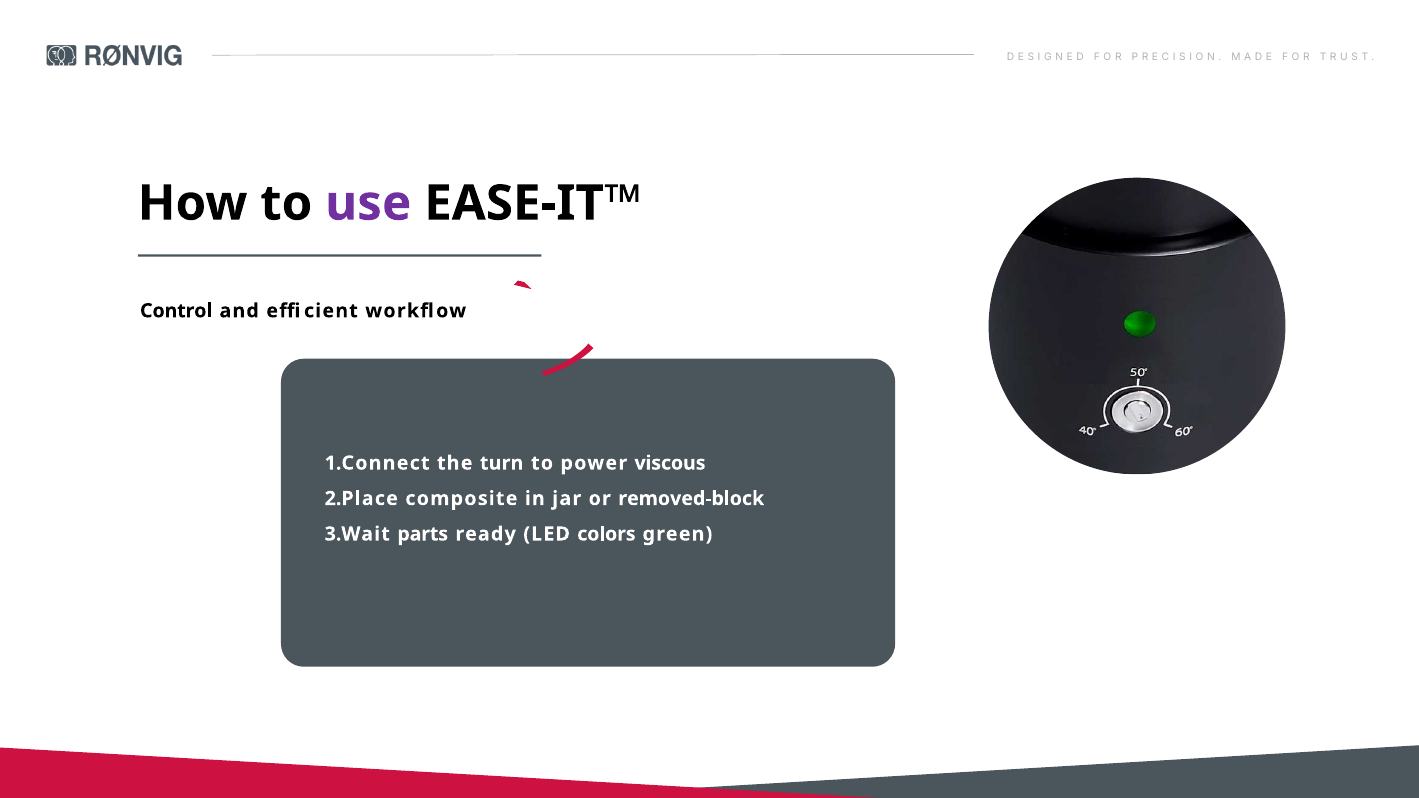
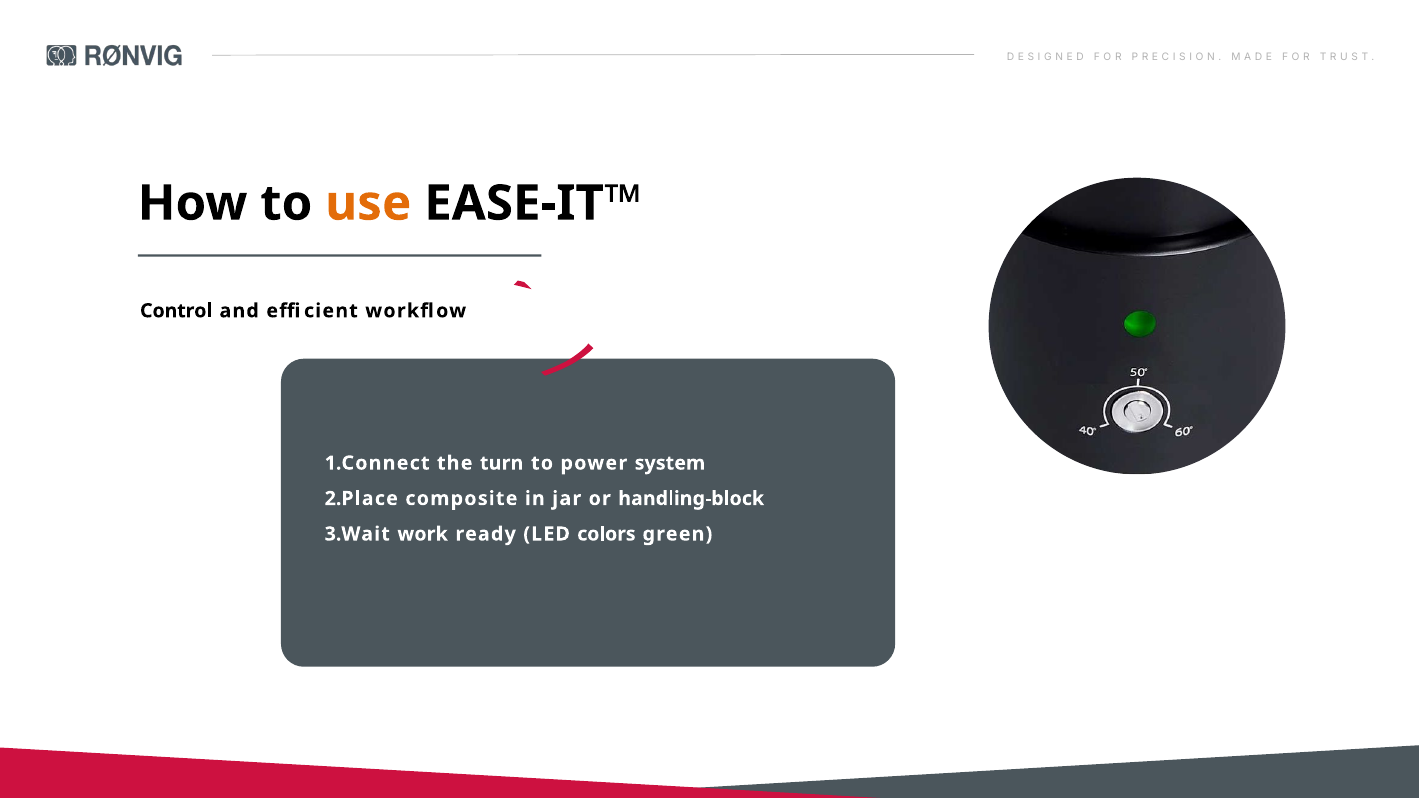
use colour: purple -> orange (368, 203)
viscous: viscous -> system (670, 463)
removed-block: removed-block -> handling-block (691, 499)
parts: parts -> work (423, 534)
